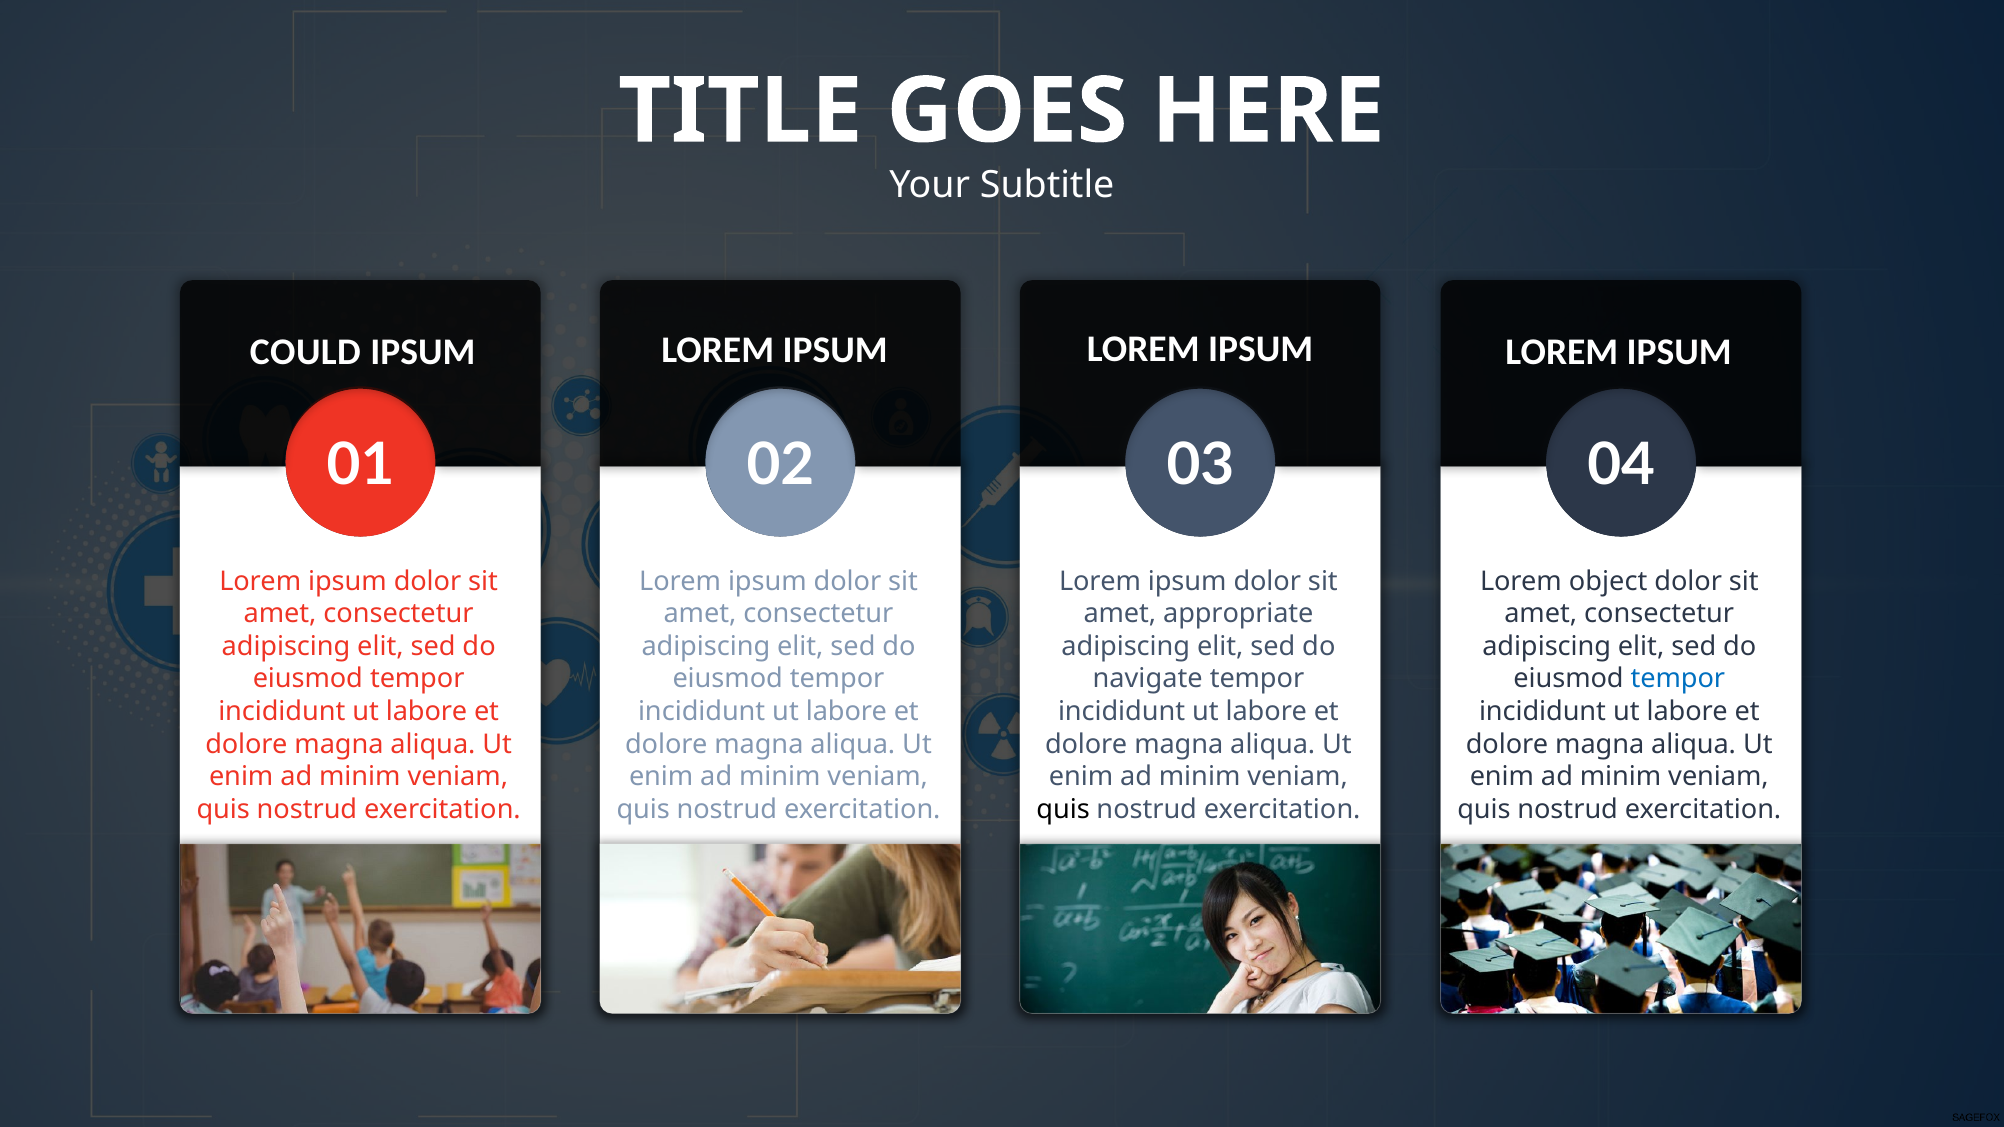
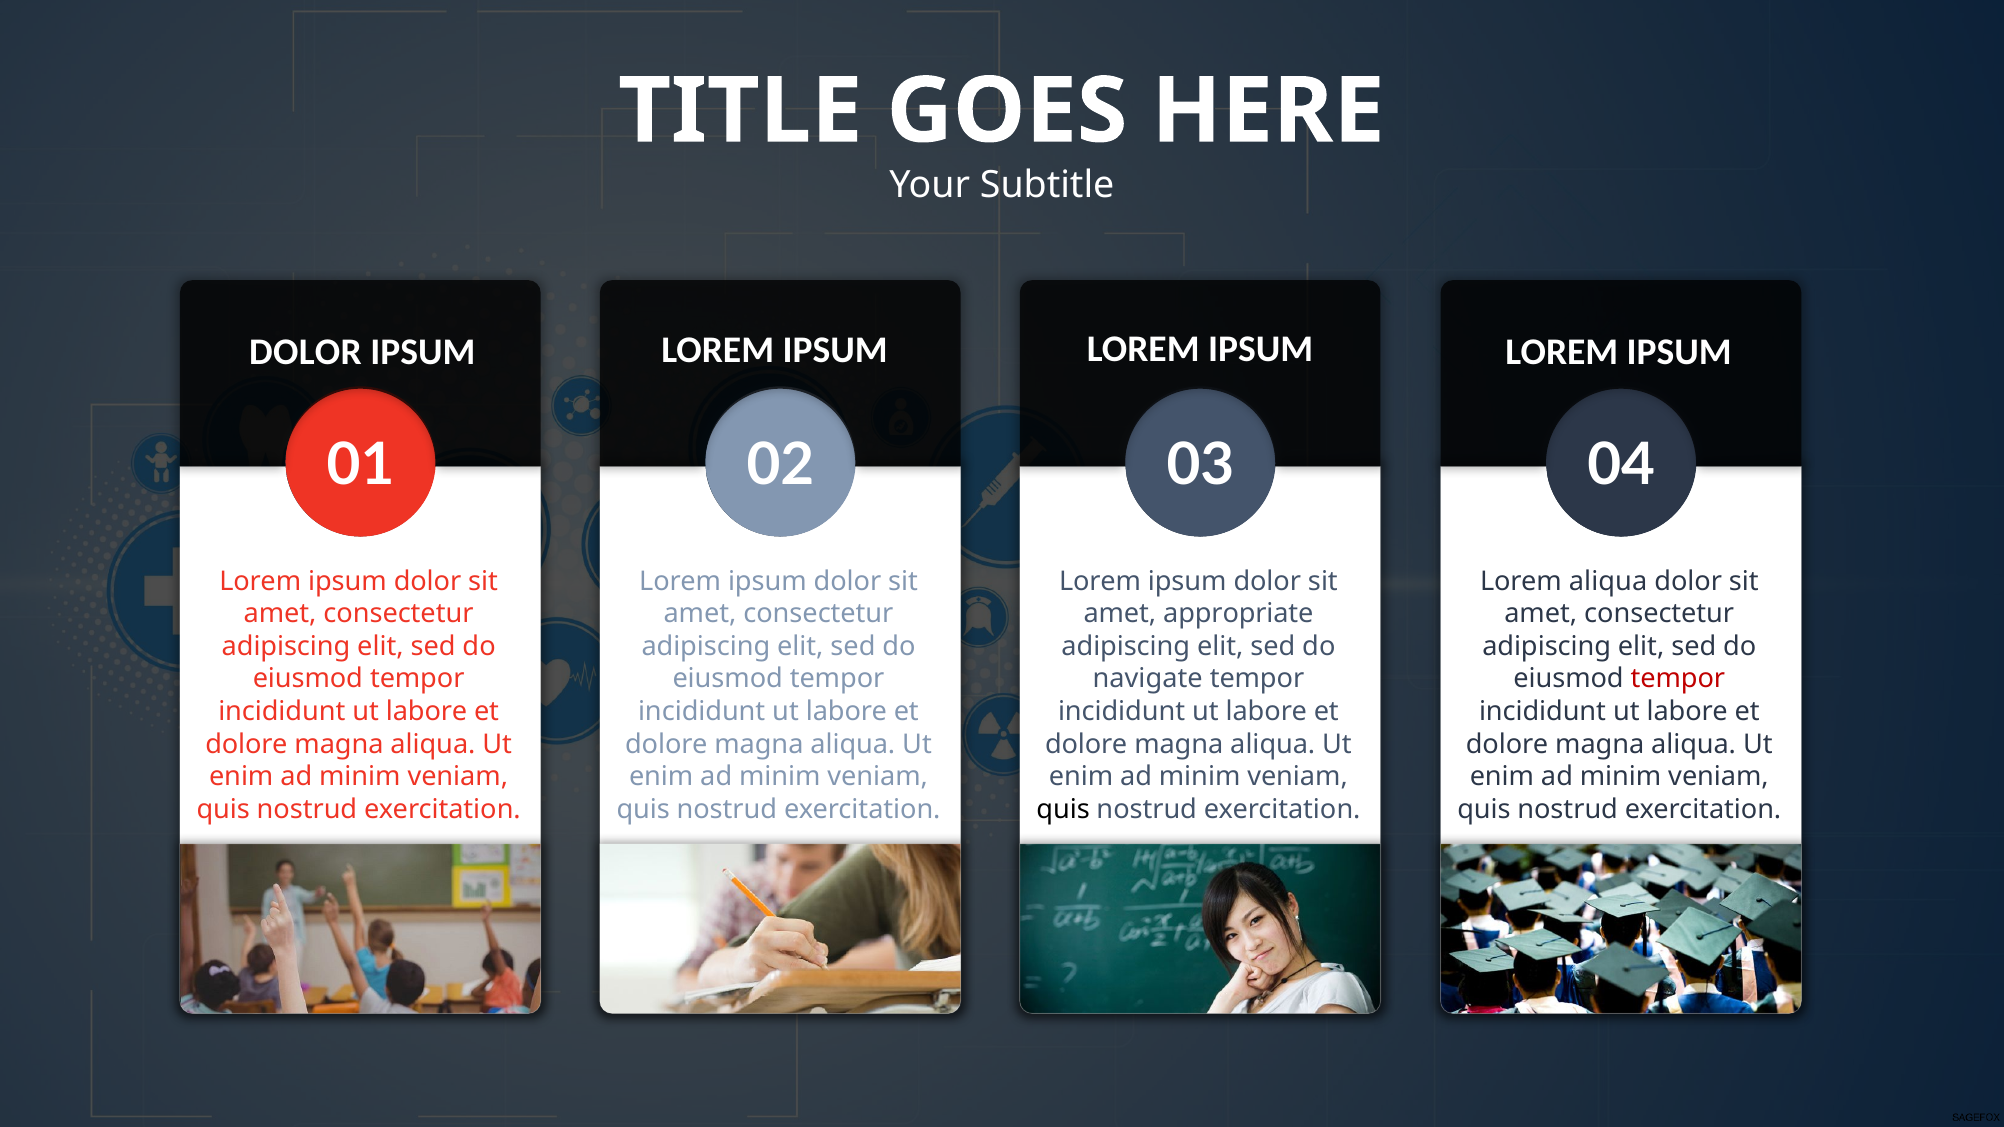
COULD: COULD -> DOLOR (305, 352)
Lorem object: object -> aliqua (1608, 581)
tempor colour: blue -> red (1678, 679)
